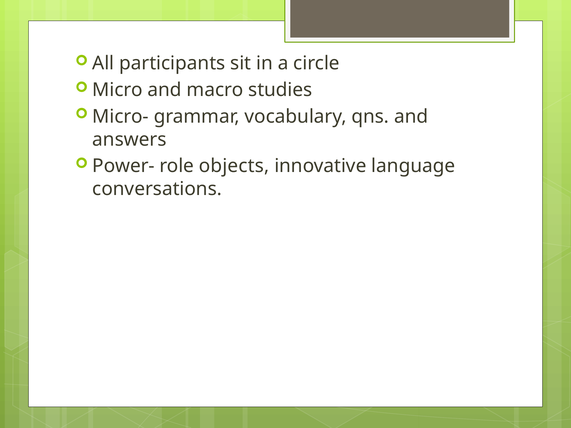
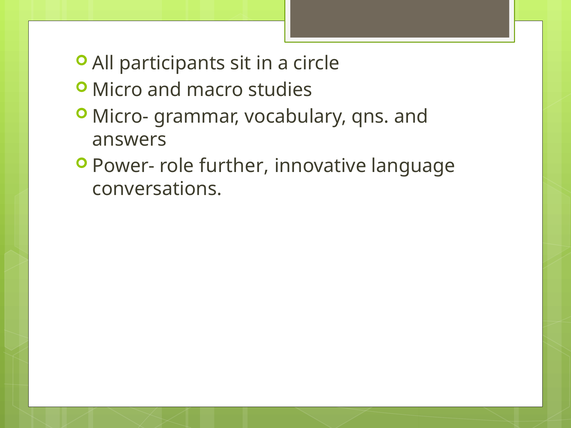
objects: objects -> further (234, 166)
